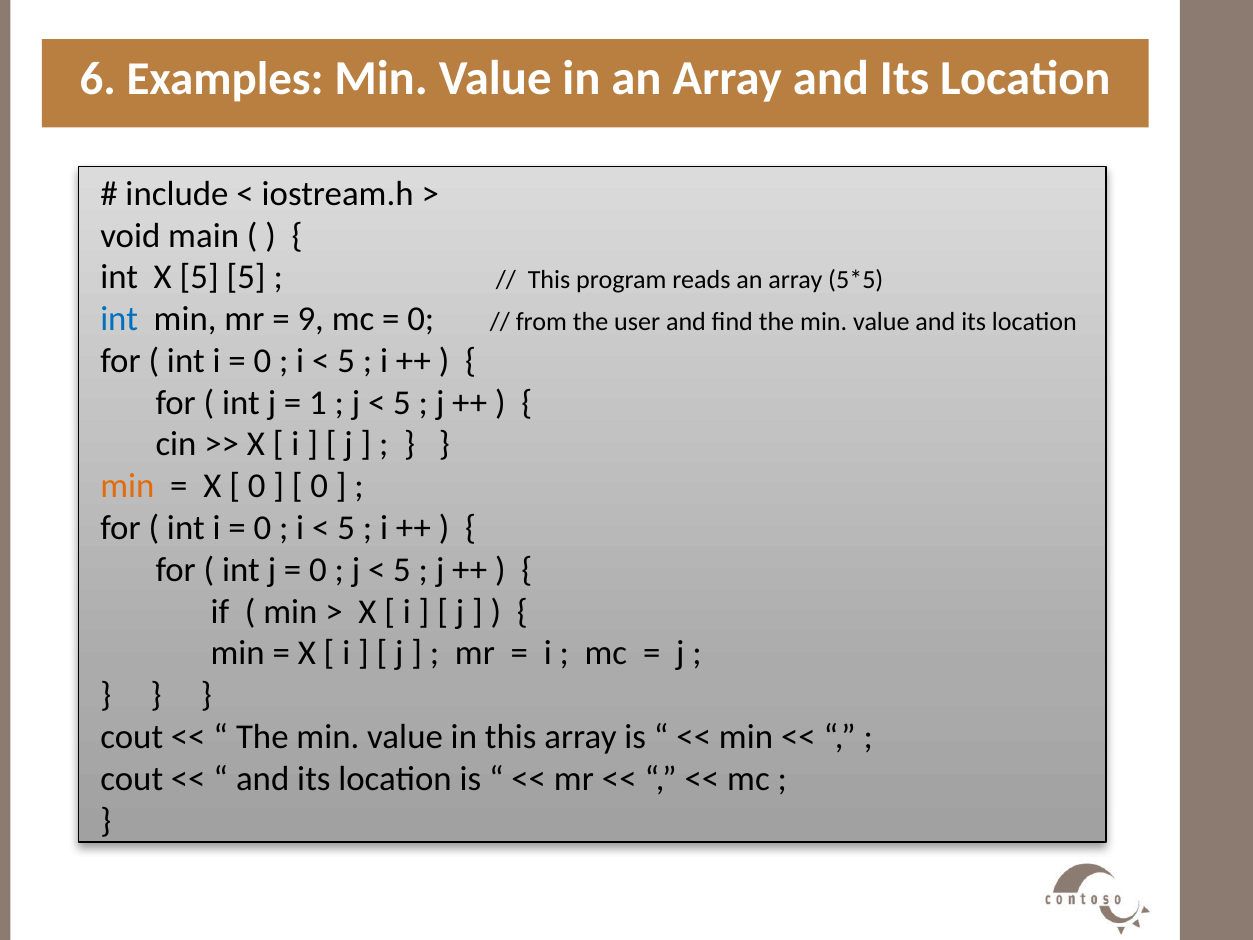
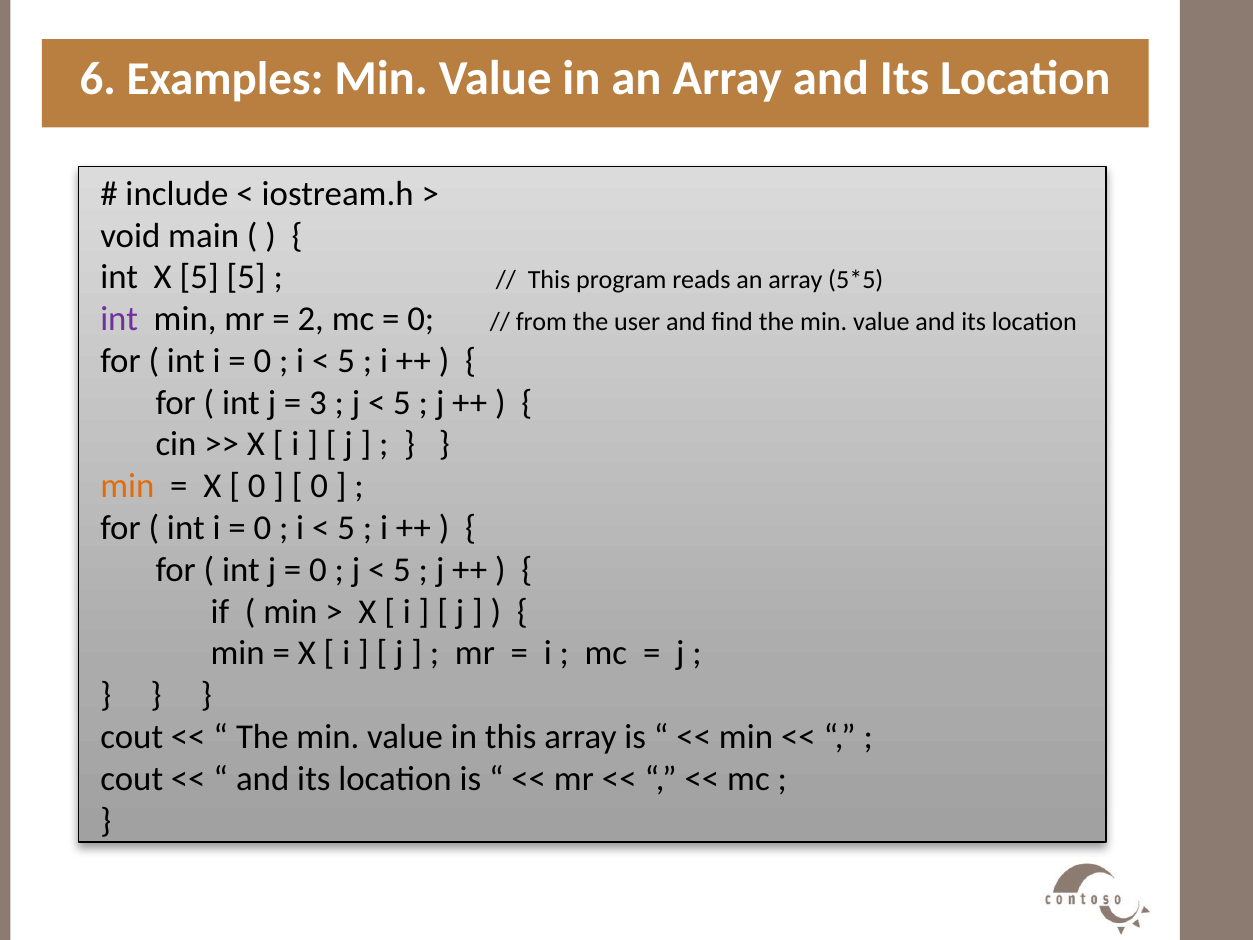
int colour: blue -> purple (119, 319)
9: 9 -> 2 (311, 319)
1: 1 -> 3 (318, 403)
